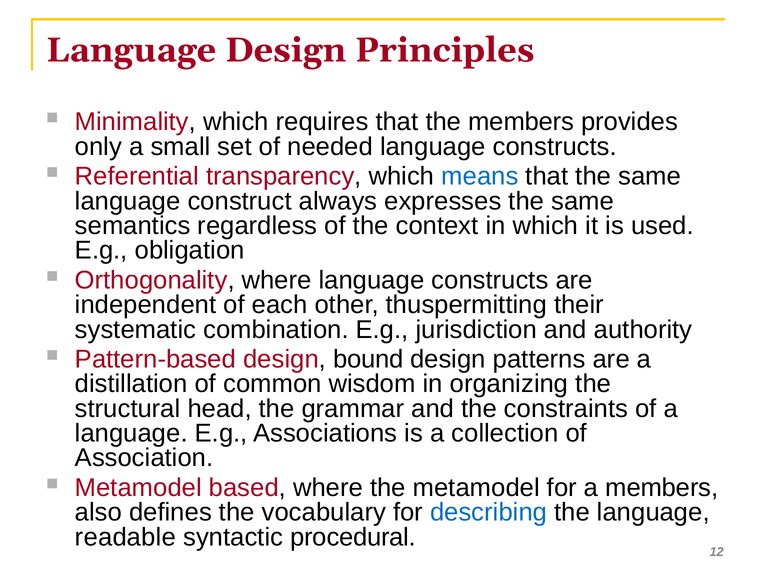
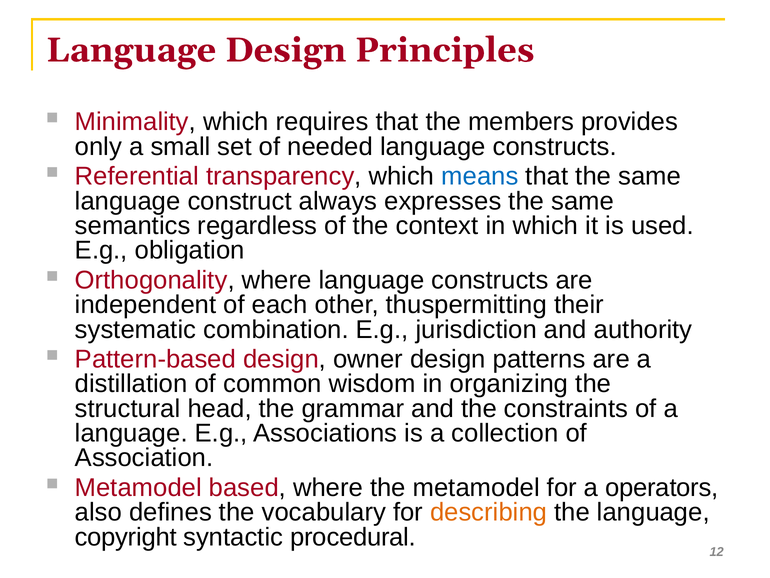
bound: bound -> owner (368, 359)
a members: members -> operators (662, 487)
describing colour: blue -> orange (489, 512)
readable: readable -> copyright (126, 537)
